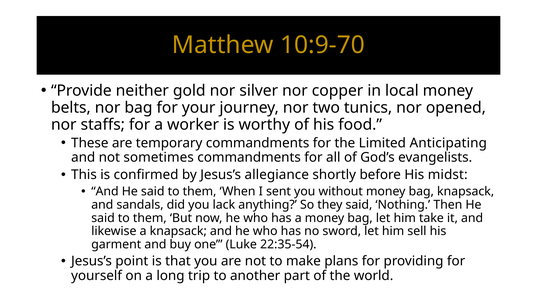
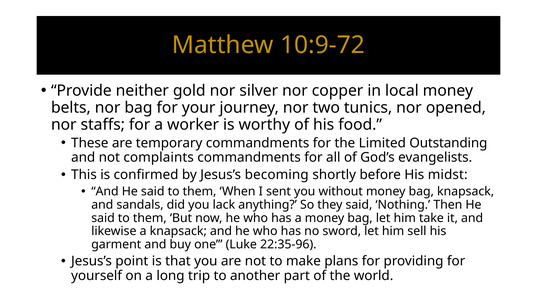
10:9-70: 10:9-70 -> 10:9-72 (322, 45)
Anticipating: Anticipating -> Outstanding (448, 143)
sometimes: sometimes -> complaints (159, 158)
allegiance: allegiance -> becoming (277, 175)
22:35-54: 22:35-54 -> 22:35-96 (288, 245)
